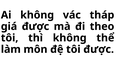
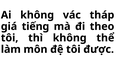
giá được: được -> tiếng (35, 27)
